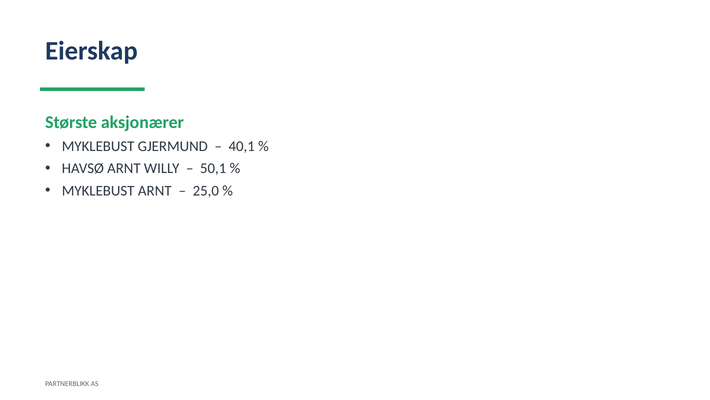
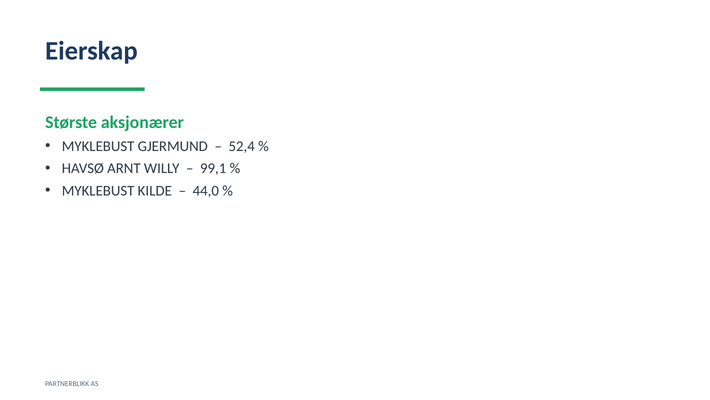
40,1: 40,1 -> 52,4 (242, 146)
50,1: 50,1 -> 99,1 (213, 168)
MYKLEBUST ARNT: ARNT -> KILDE (155, 190)
25,0: 25,0 -> 44,0 (206, 190)
